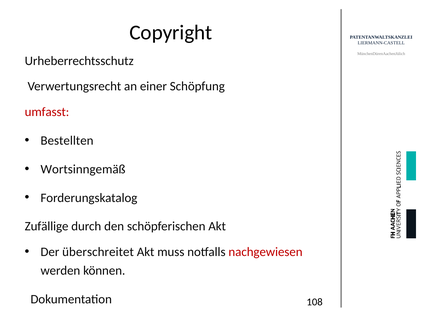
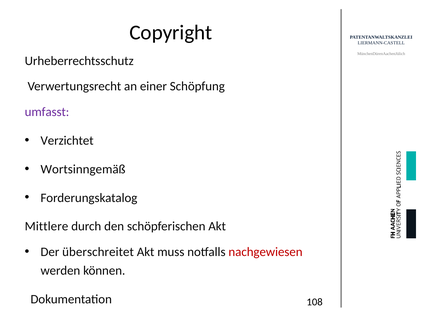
umfasst colour: red -> purple (47, 112)
Bestellten: Bestellten -> Verzichtet (67, 141)
Zufällige: Zufällige -> Mittlere (46, 227)
